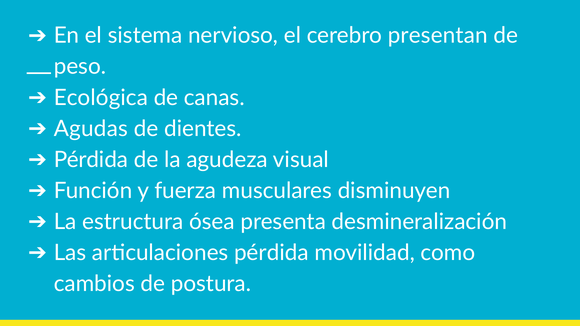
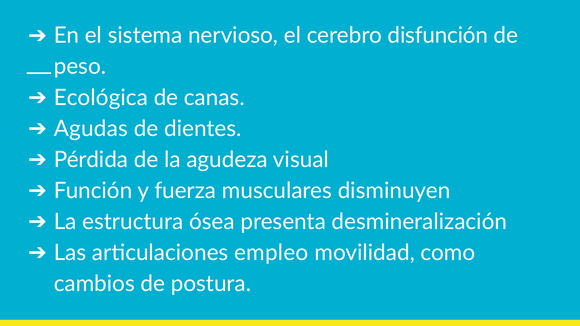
presentan: presentan -> disfunción (438, 36)
articulaciones pérdida: pérdida -> empleo (271, 253)
